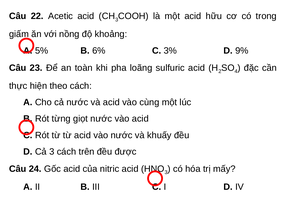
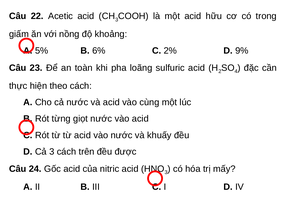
3%: 3% -> 2% (170, 50)
